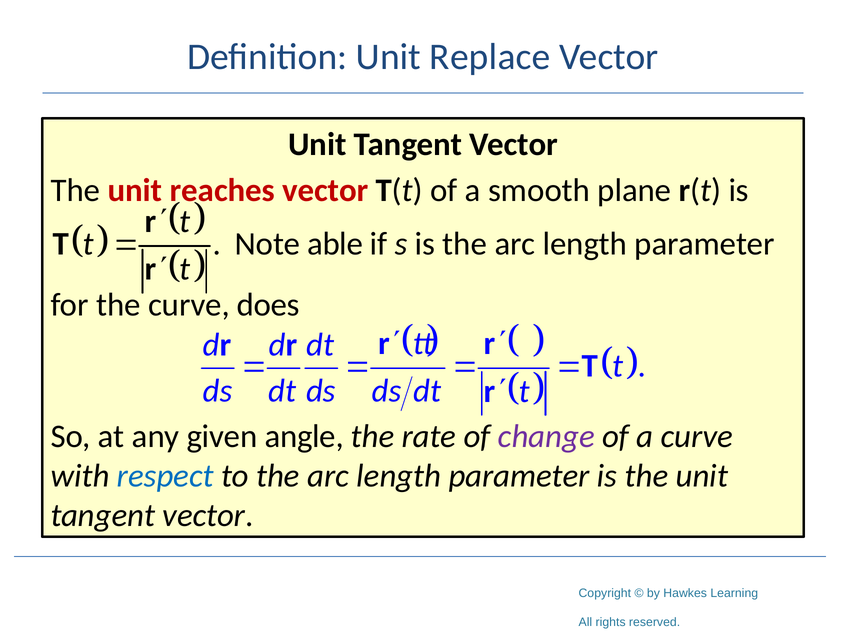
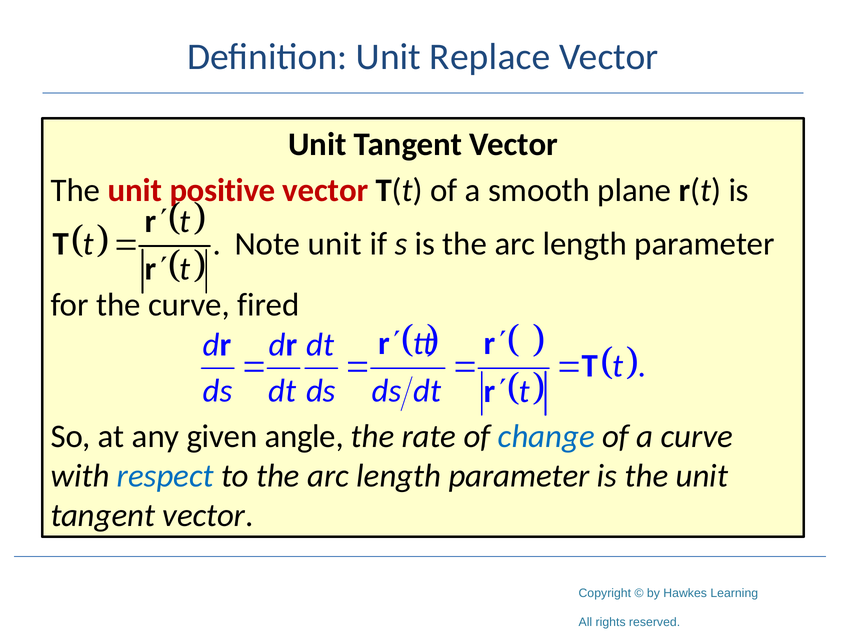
reaches: reaches -> positive (223, 191)
Note able: able -> unit (335, 244)
does: does -> fired (268, 305)
change colour: purple -> blue (546, 437)
